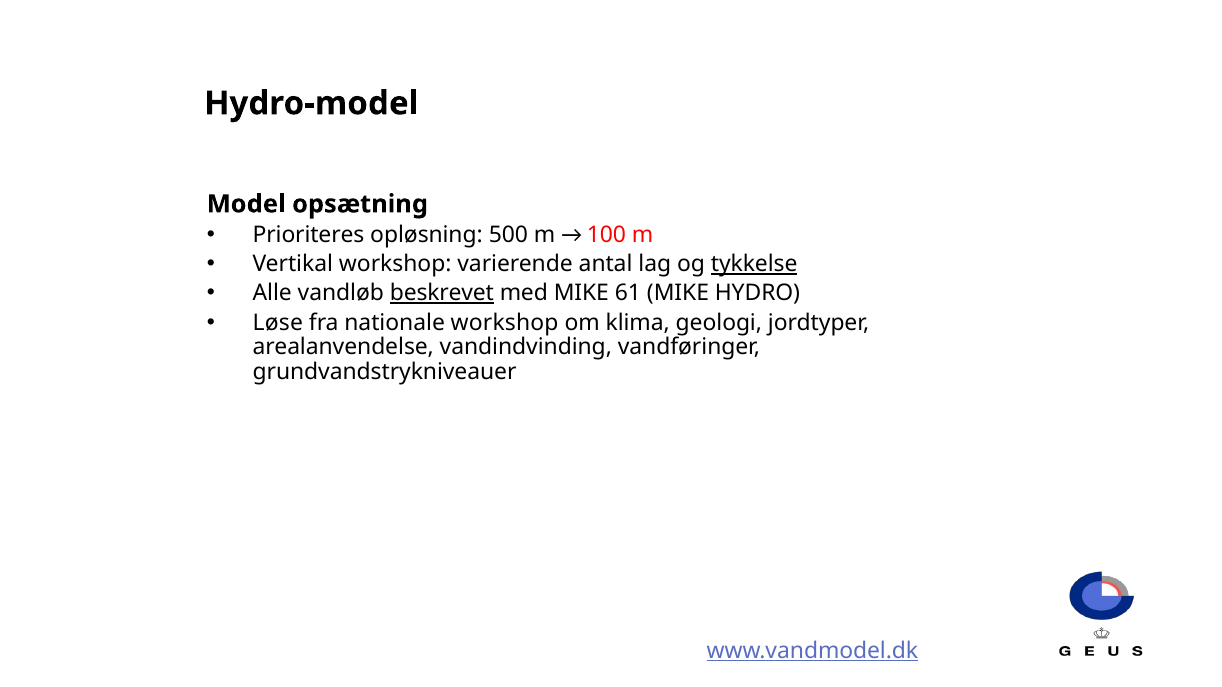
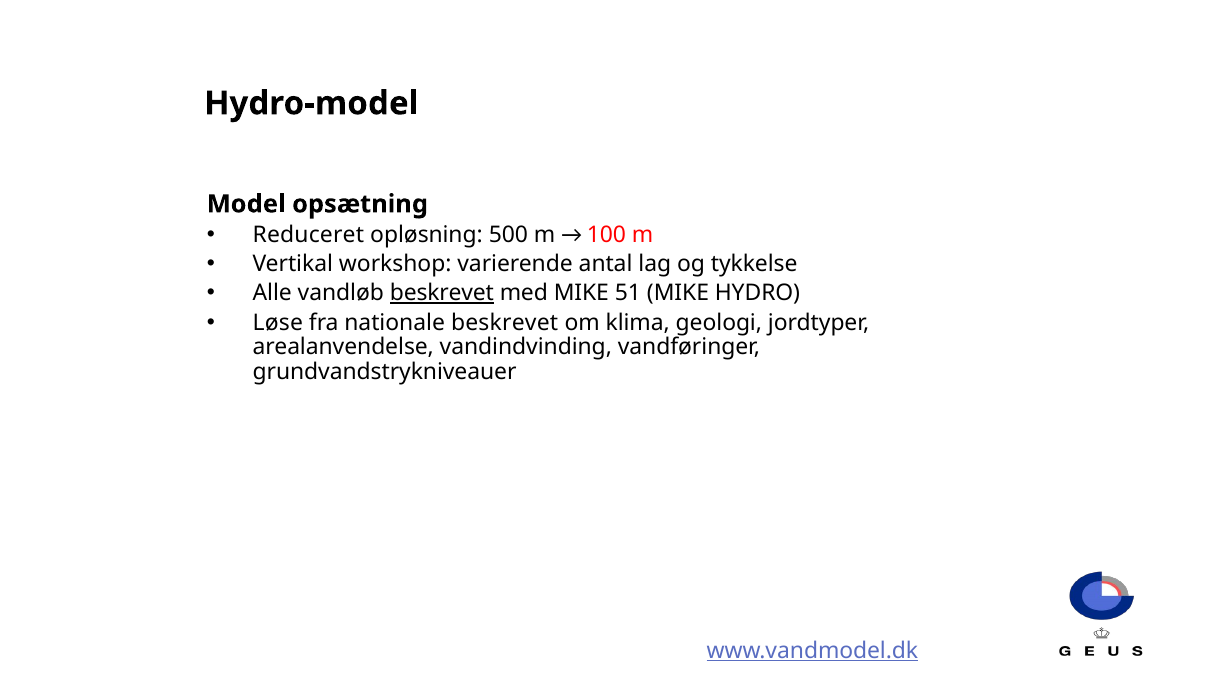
Prioriteres: Prioriteres -> Reduceret (308, 235)
tykkelse underline: present -> none (754, 264)
61: 61 -> 51 (628, 293)
nationale workshop: workshop -> beskrevet (505, 323)
